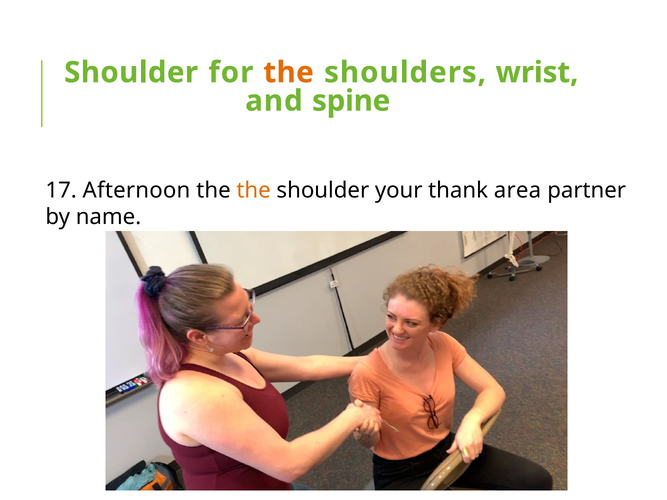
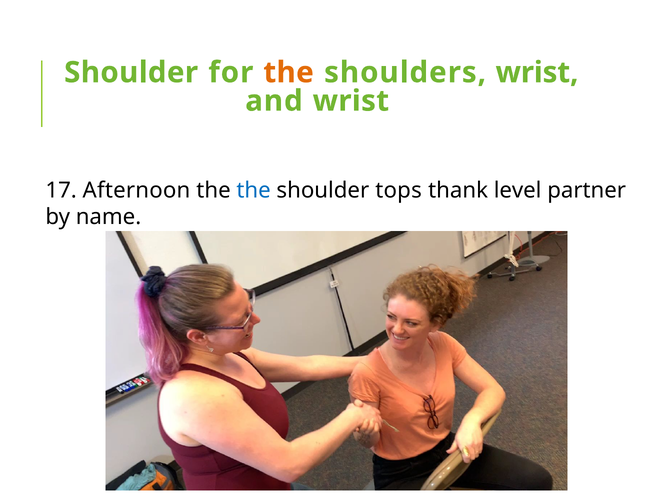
and spine: spine -> wrist (351, 101)
the colour: orange -> blue (254, 190)
your: your -> tops (399, 190)
area: area -> level (518, 190)
